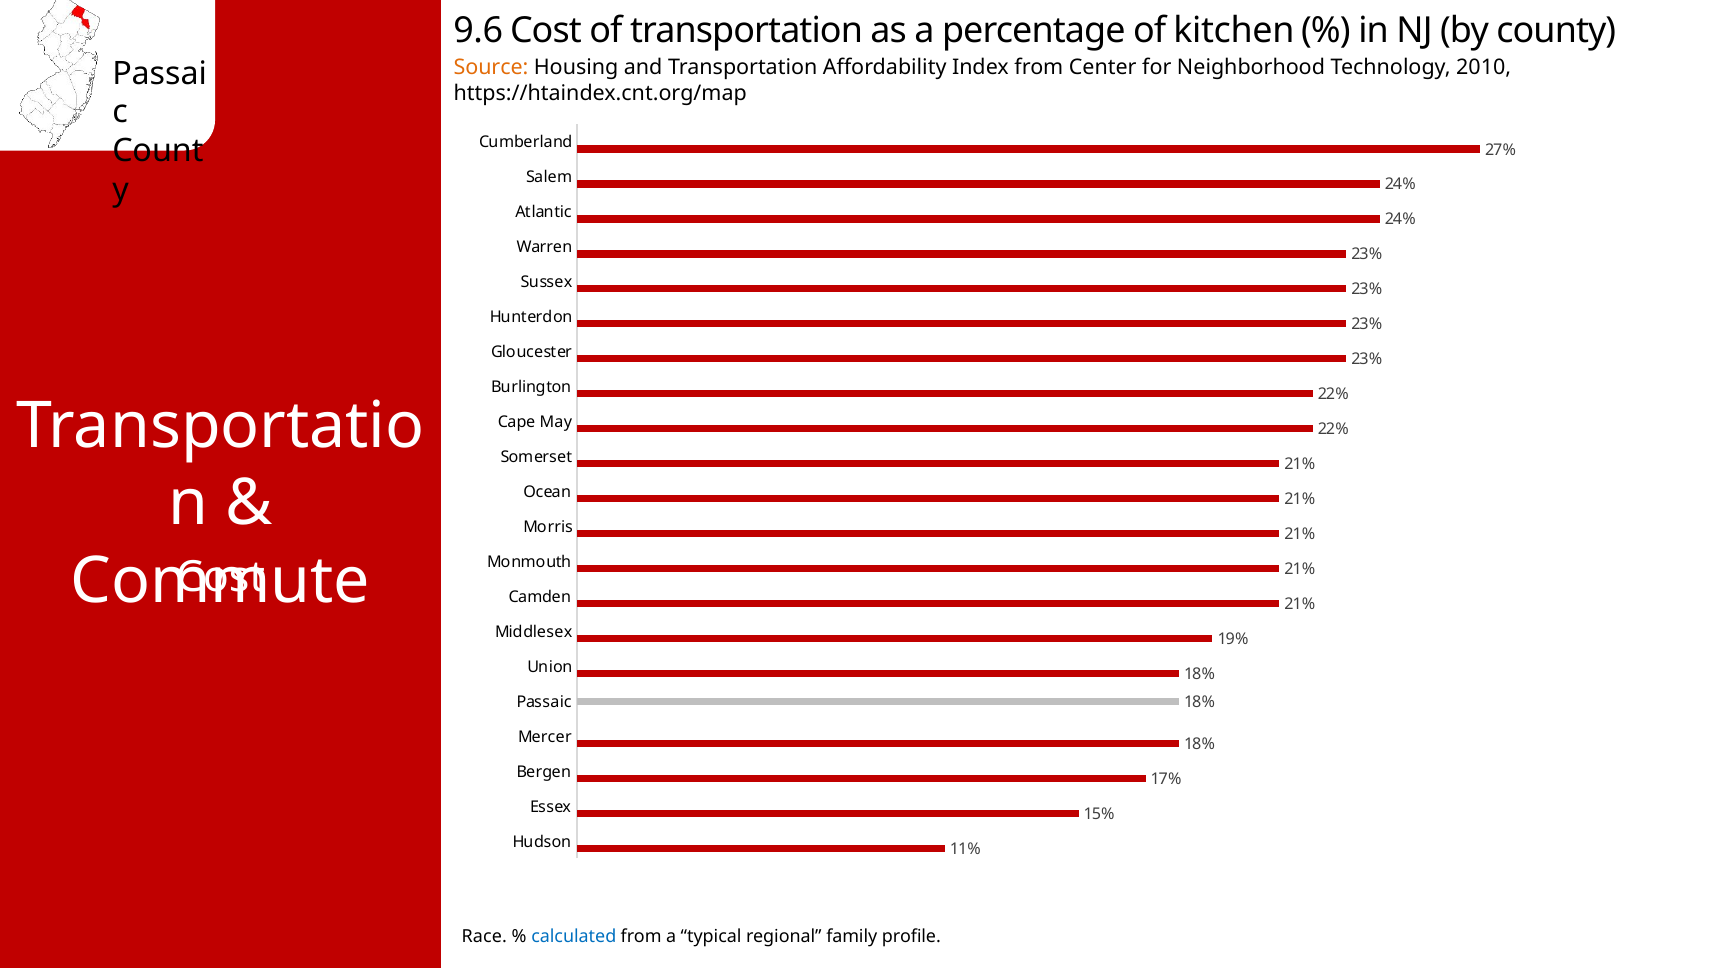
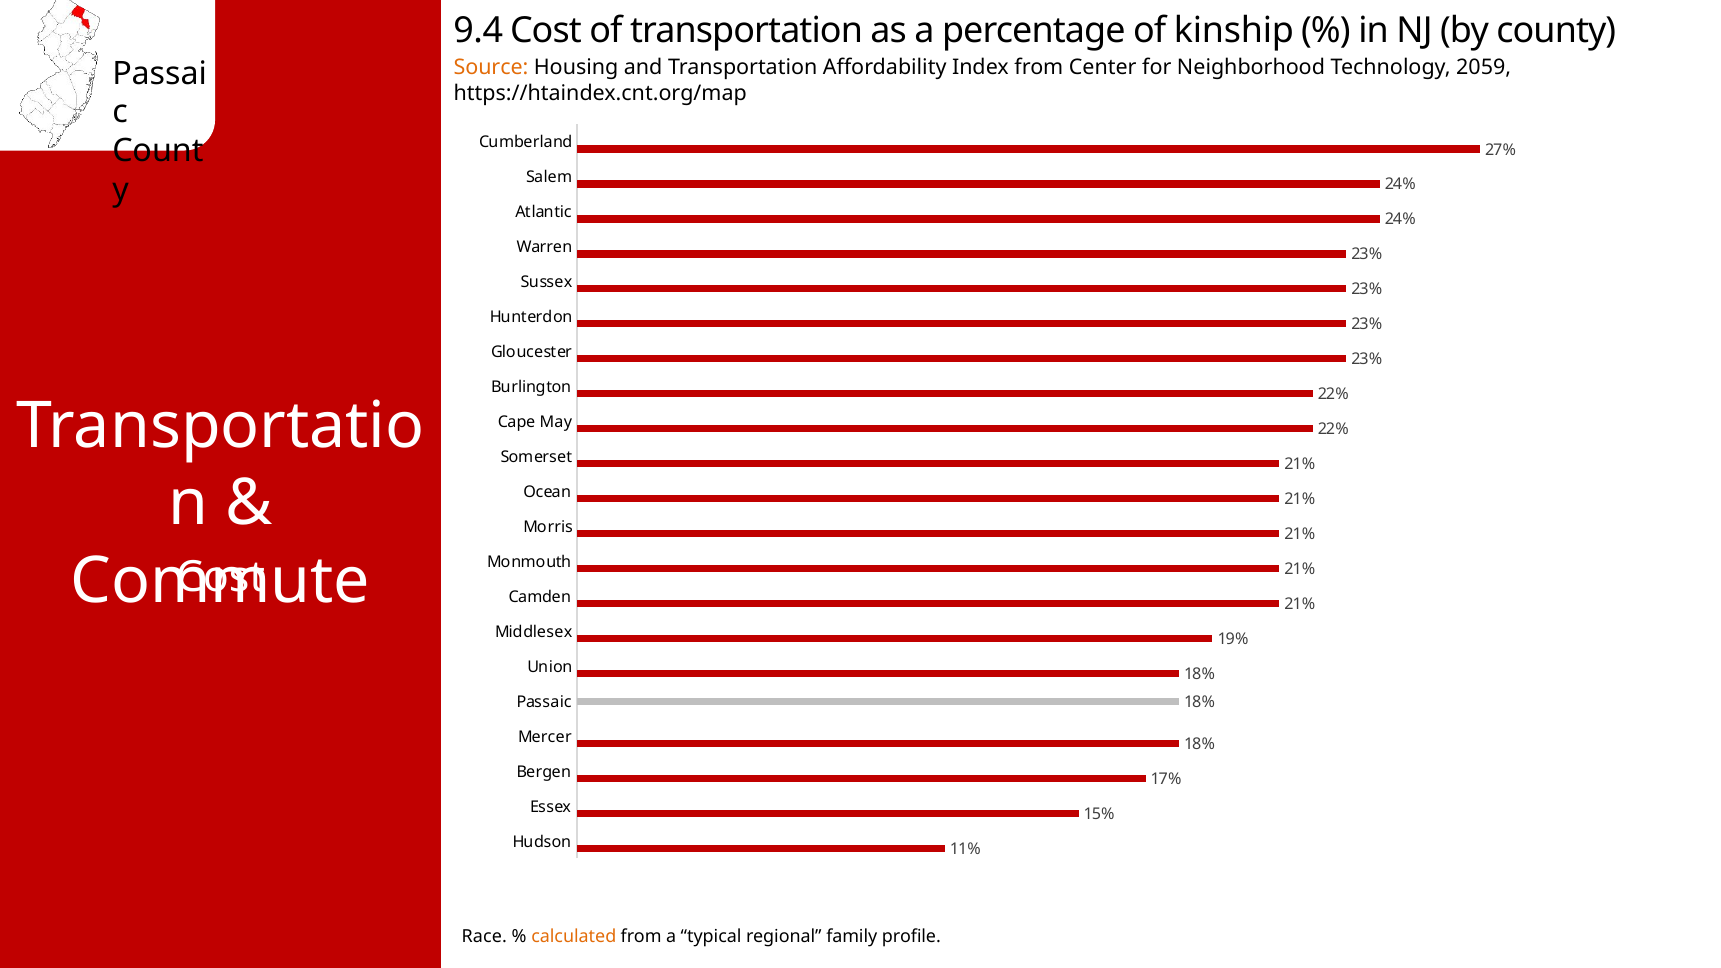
9.6: 9.6 -> 9.4 (478, 30)
kitchen: kitchen -> kinship (1234, 30)
2010: 2010 -> 2059 (1484, 68)
calculated colour: blue -> orange (574, 937)
